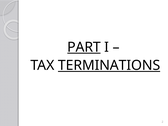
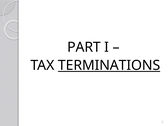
PART underline: present -> none (84, 47)
